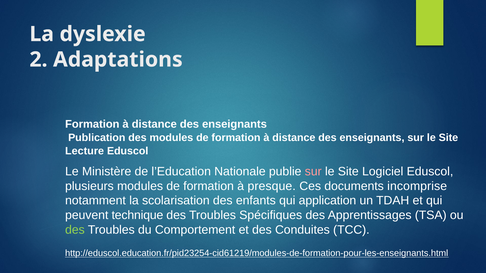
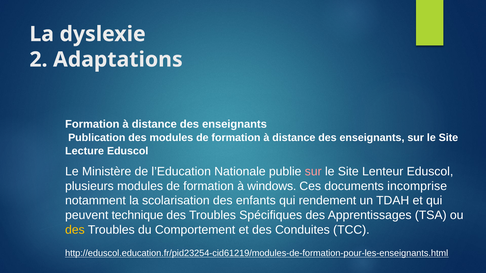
Logiciel: Logiciel -> Lenteur (383, 172)
presque: presque -> windows (272, 186)
application: application -> rendement (327, 201)
des colour: light green -> yellow (75, 230)
